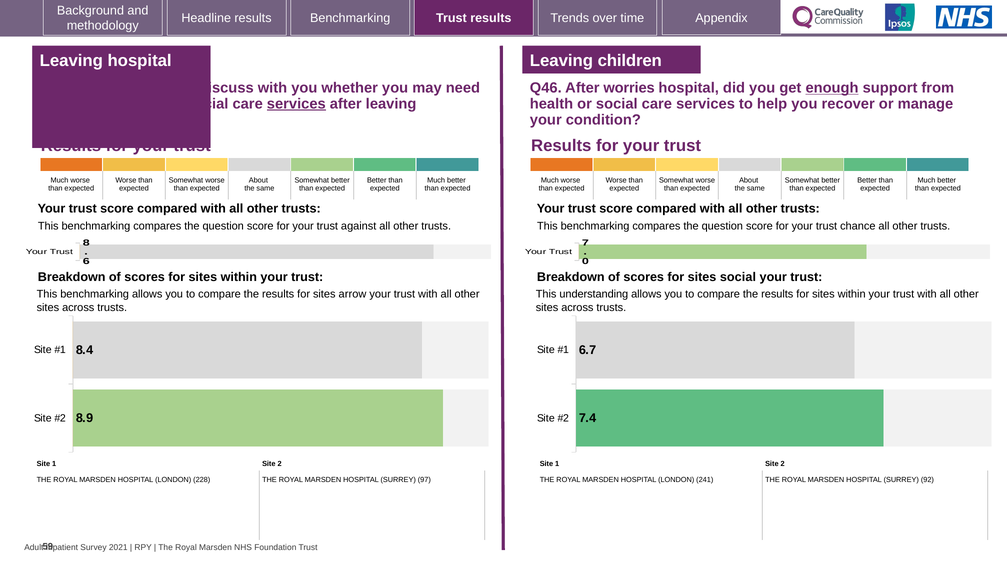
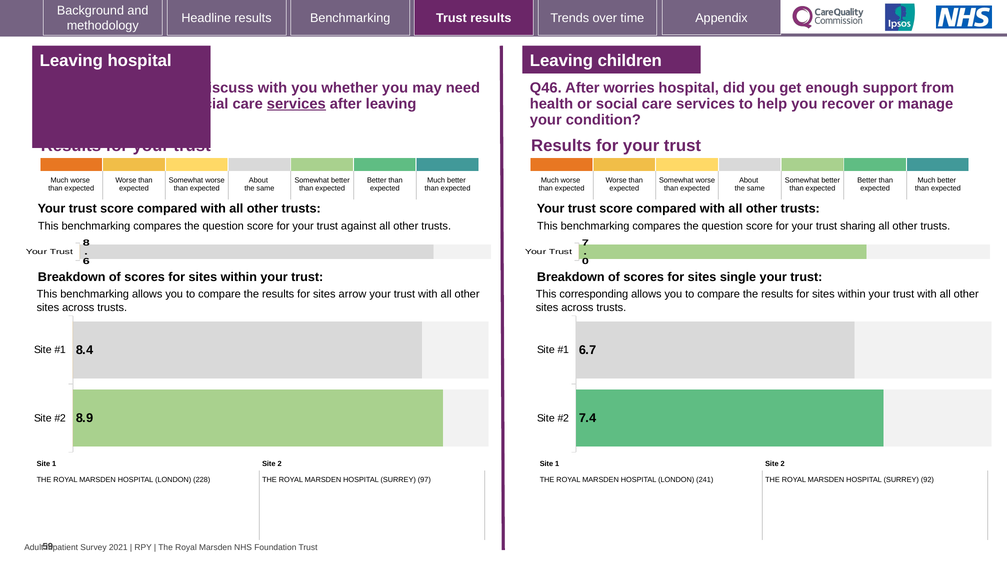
enough underline: present -> none (832, 88)
chance: chance -> sharing (858, 226)
sites social: social -> single (738, 277)
understanding: understanding -> corresponding (594, 294)
